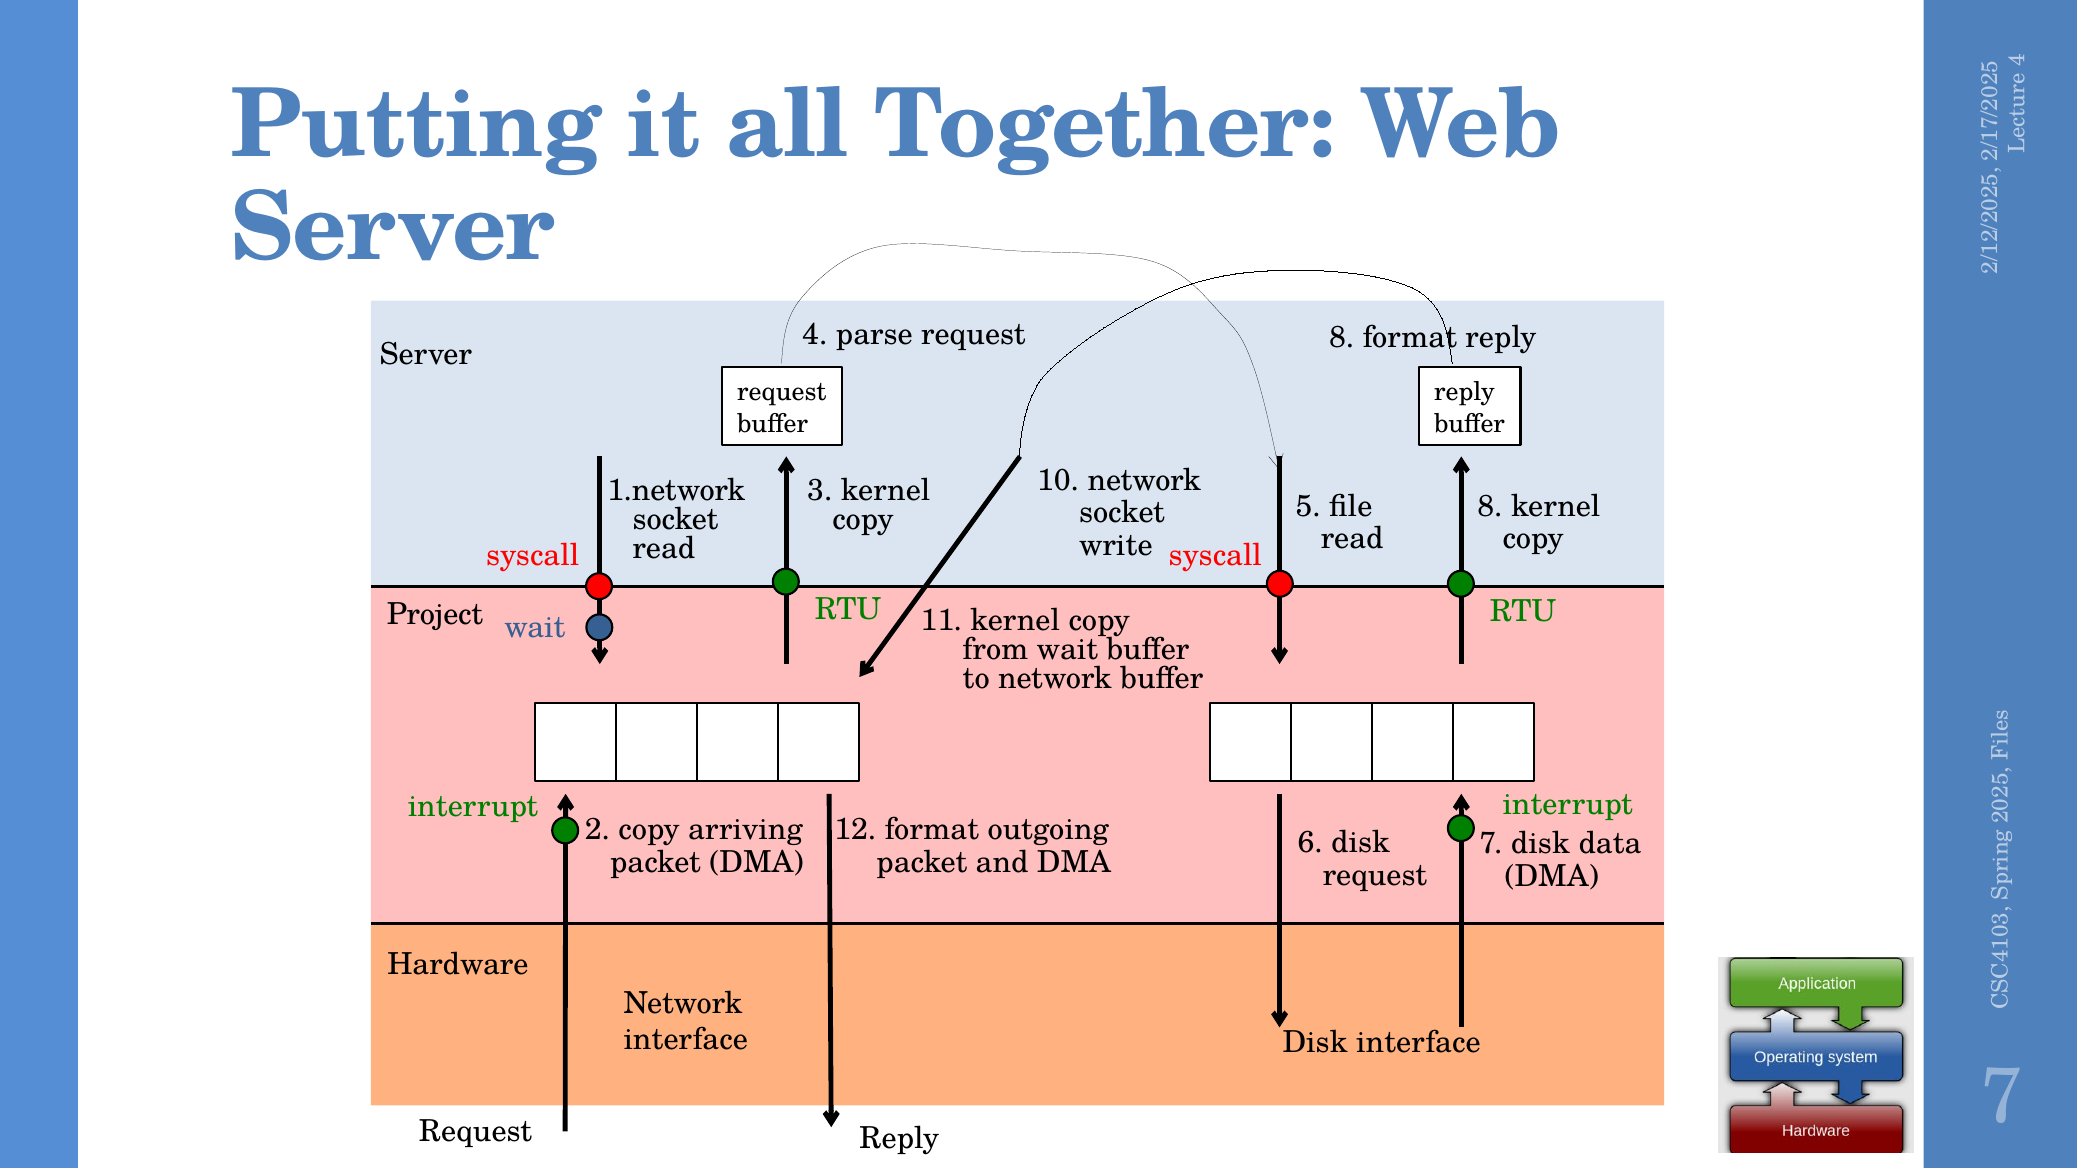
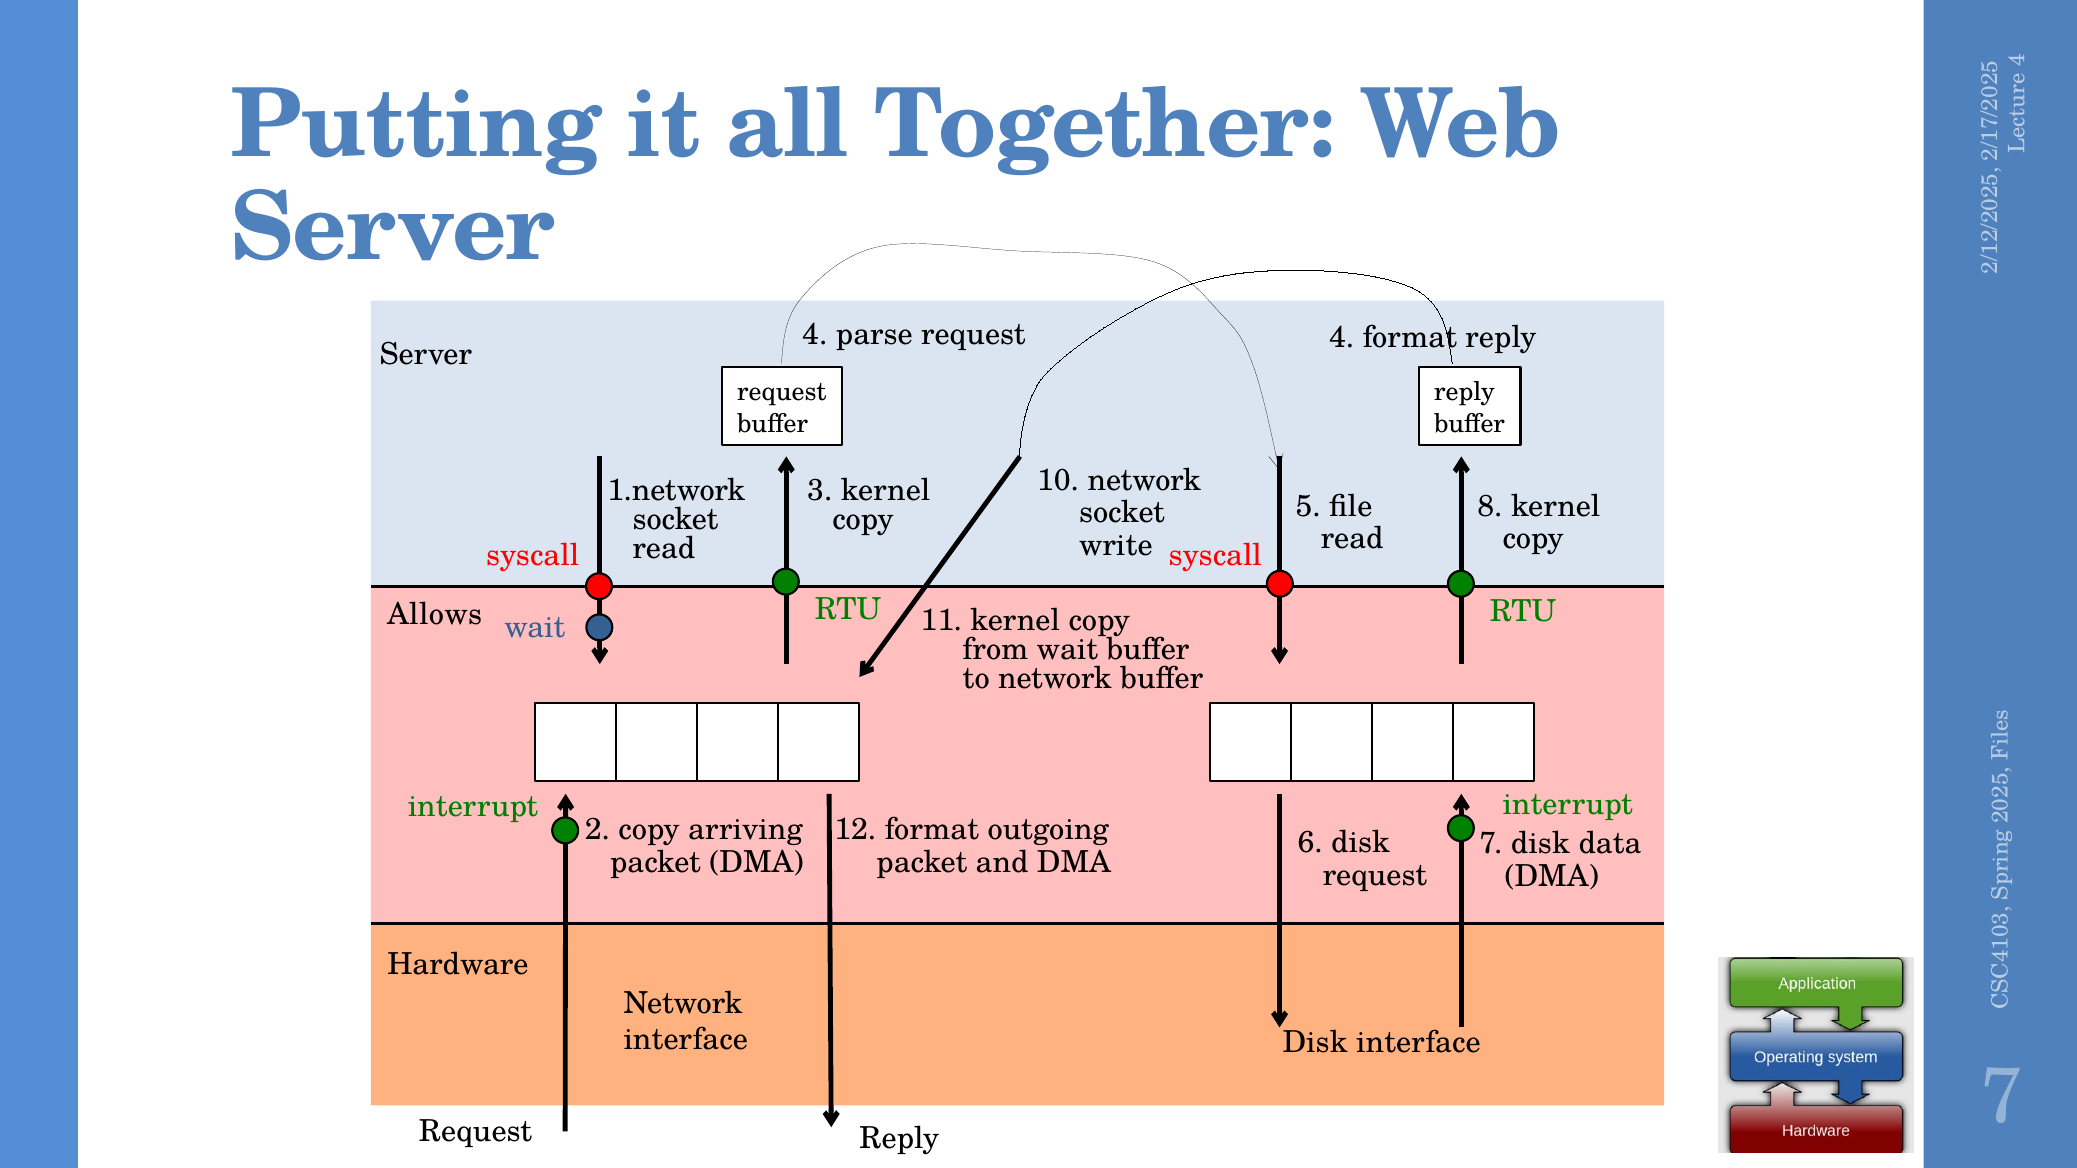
request 8: 8 -> 4 (1342, 338)
Project: Project -> Allows (435, 614)
